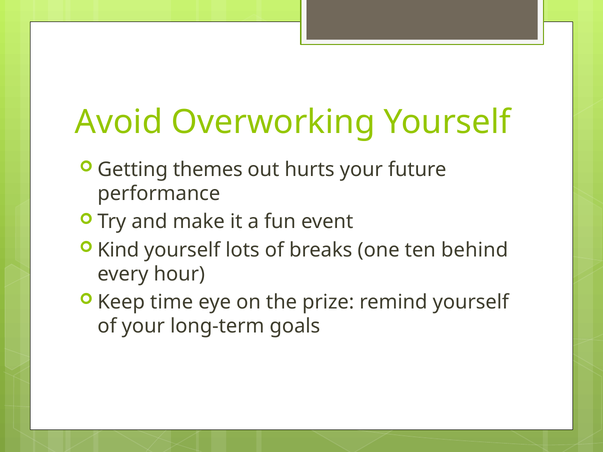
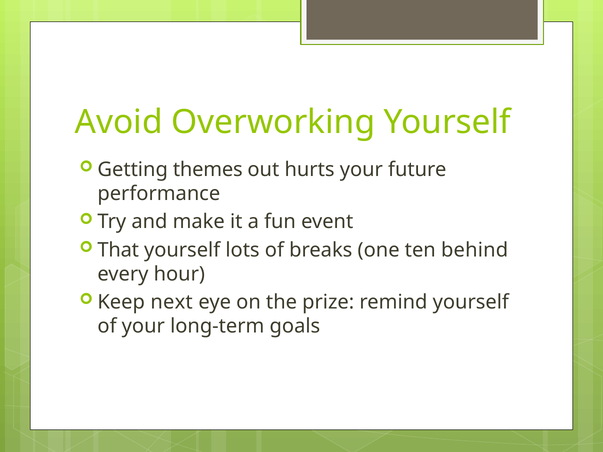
Kind: Kind -> That (118, 250)
time: time -> next (172, 302)
